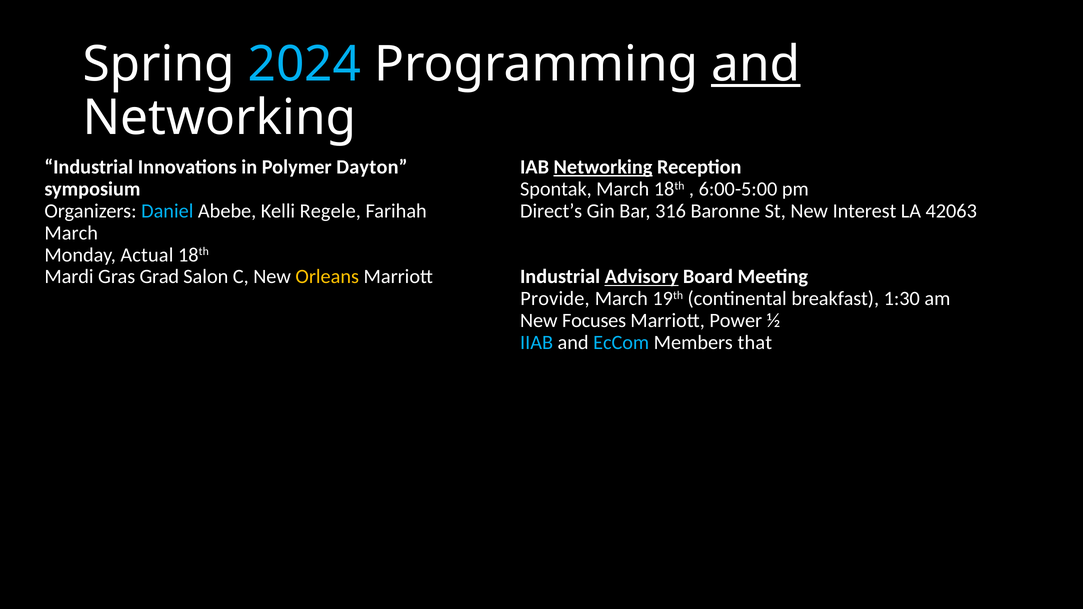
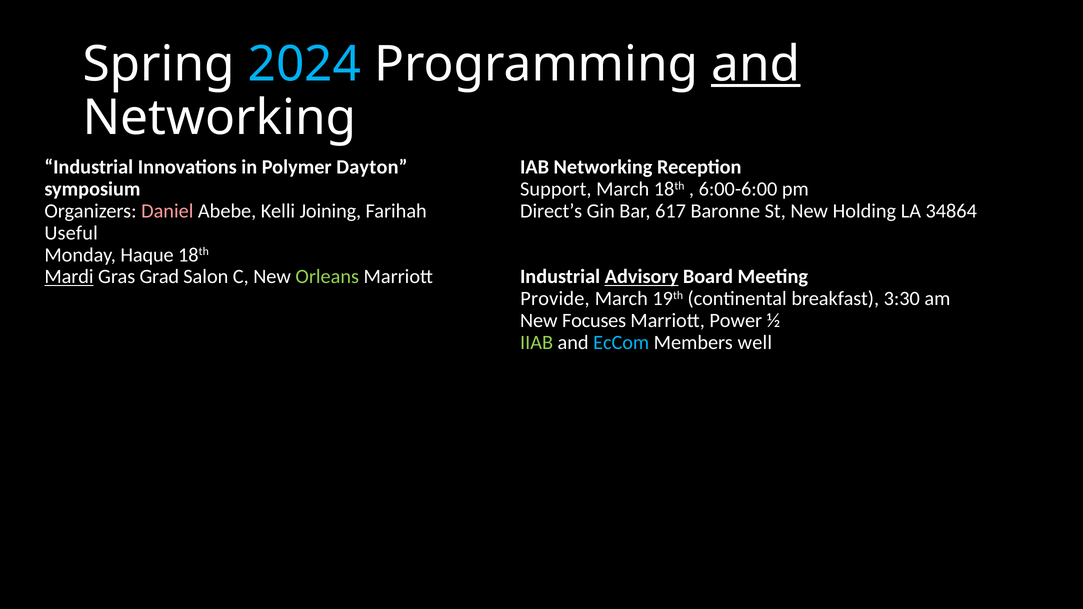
Networking underline: present -> none (603, 167)
Spontak: Spontak -> Support (556, 189)
6:00-5:00: 6:00-5:00 -> 6:00-6:00 (738, 189)
Daniel colour: light blue -> pink (167, 211)
Regele: Regele -> Joining (330, 211)
316: 316 -> 617 (671, 211)
Interest: Interest -> Holding (864, 211)
42063: 42063 -> 34864 (951, 211)
March: March -> Useful (71, 233)
Actual: Actual -> Haque (147, 255)
Mardi underline: none -> present (69, 277)
Orleans colour: yellow -> light green (327, 277)
1:30: 1:30 -> 3:30 (902, 299)
IIAB colour: light blue -> light green (537, 343)
that: that -> well (755, 343)
